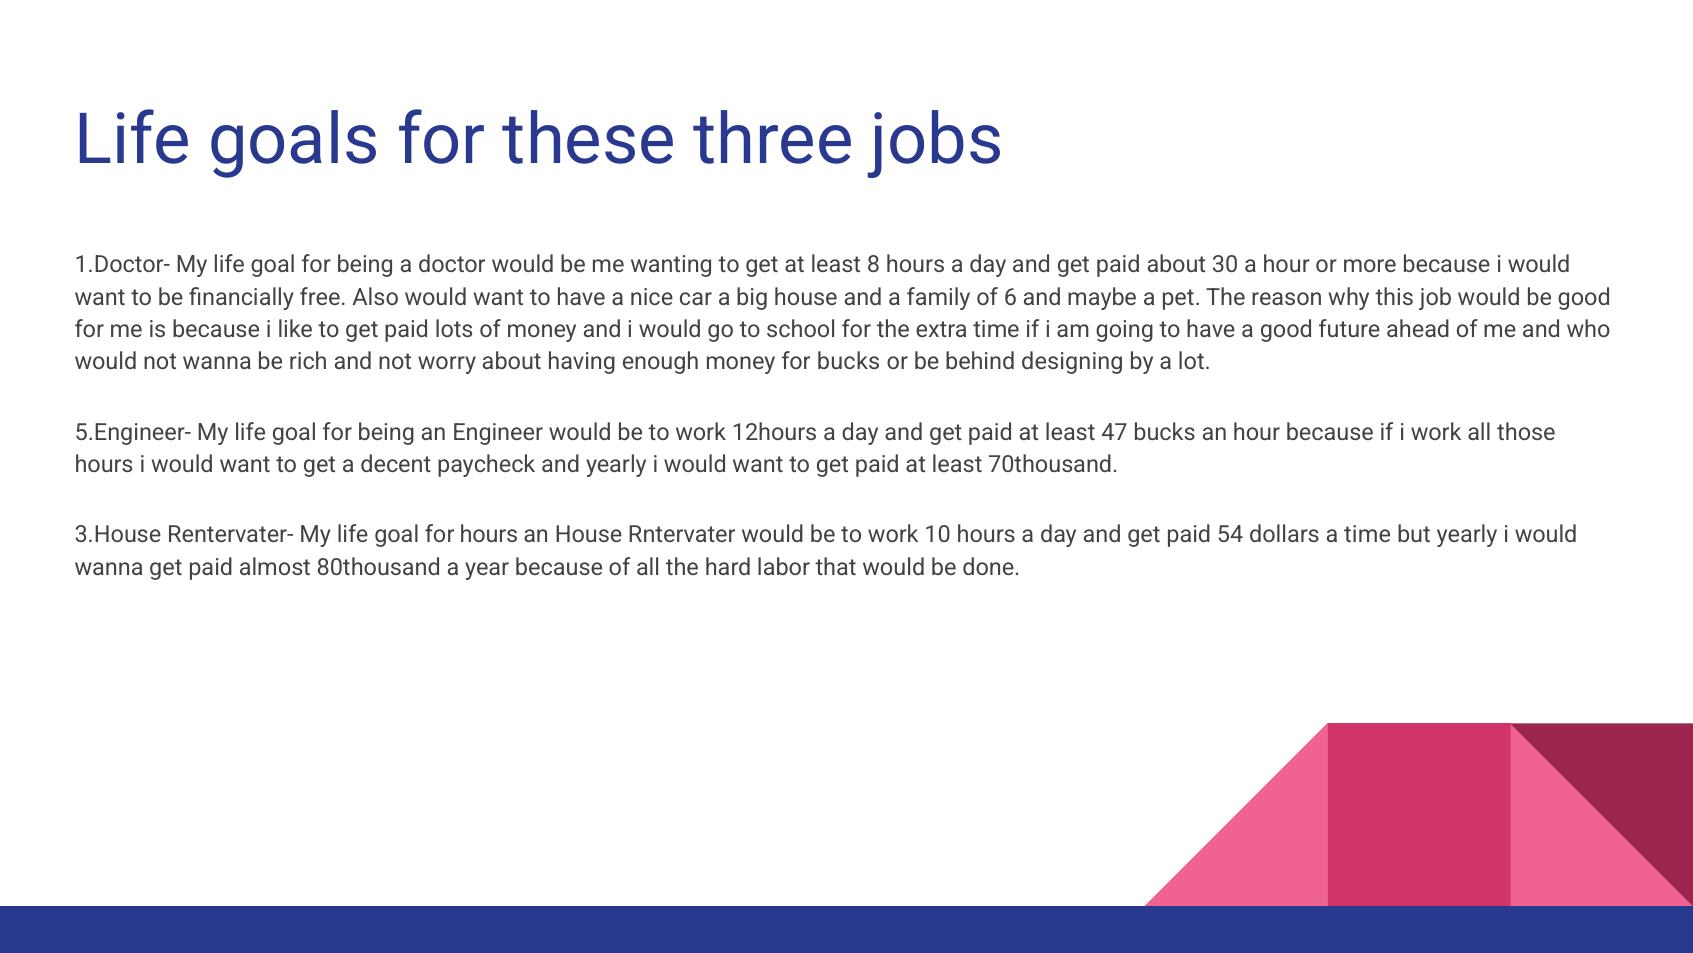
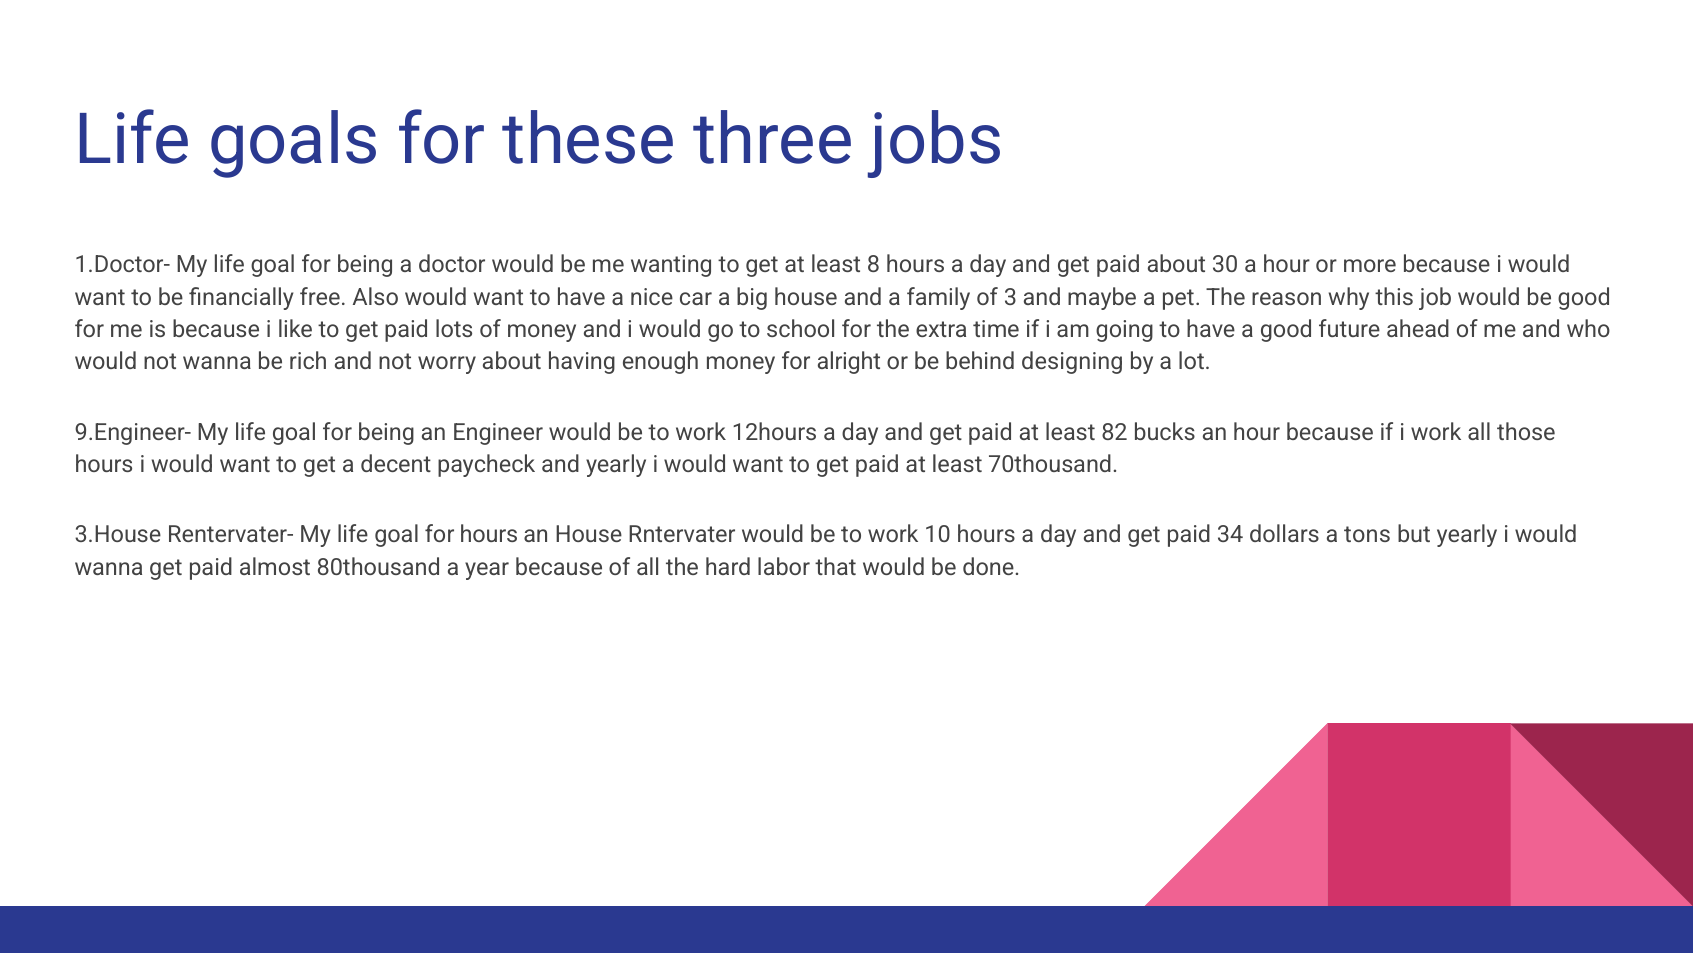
6: 6 -> 3 (1010, 297)
for bucks: bucks -> alright (849, 362)
5.Engineer-: 5.Engineer- -> 9.Engineer- (133, 432)
47: 47 -> 82 (1115, 432)
54: 54 -> 34 (1230, 535)
a time: time -> tons (1368, 535)
